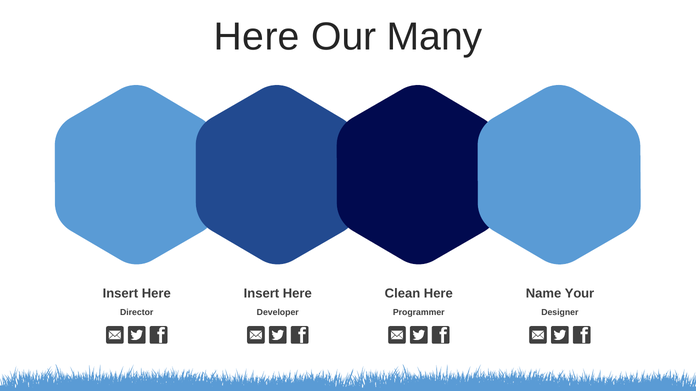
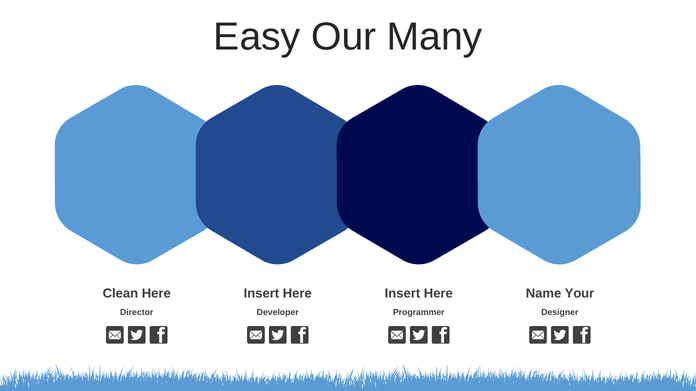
Here: Here -> Easy (257, 37)
Insert: Insert -> Clean (120, 294)
Clean: Clean -> Insert (402, 294)
